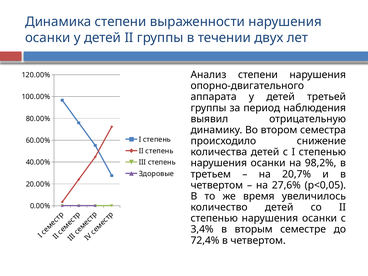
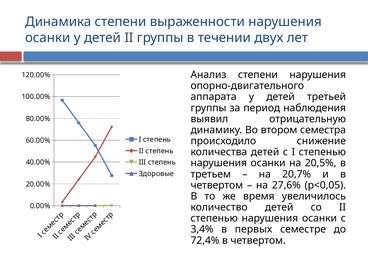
98,2%: 98,2% -> 20,5% (321, 163)
вторым: вторым -> первых (254, 229)
